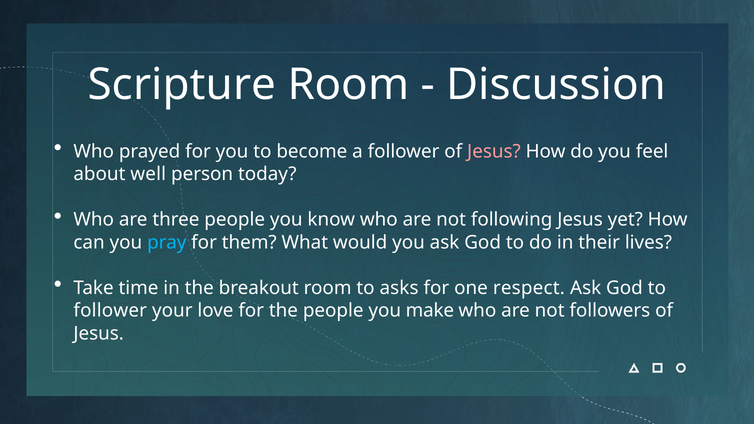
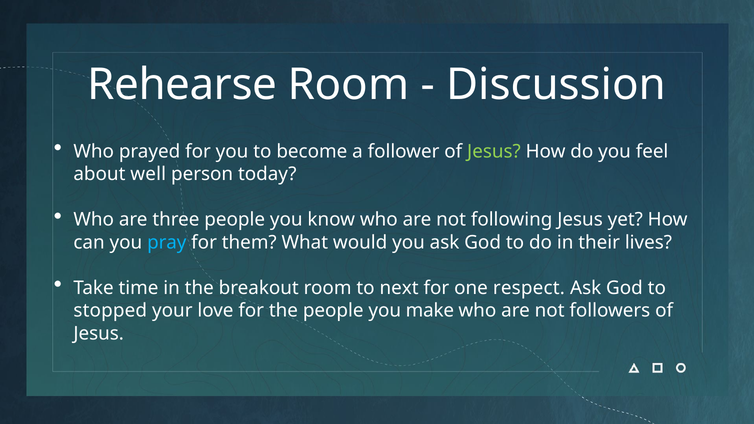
Scripture: Scripture -> Rehearse (182, 85)
Jesus colour: pink -> light green (494, 151)
asks: asks -> next (399, 288)
follower: follower -> stopped (110, 311)
